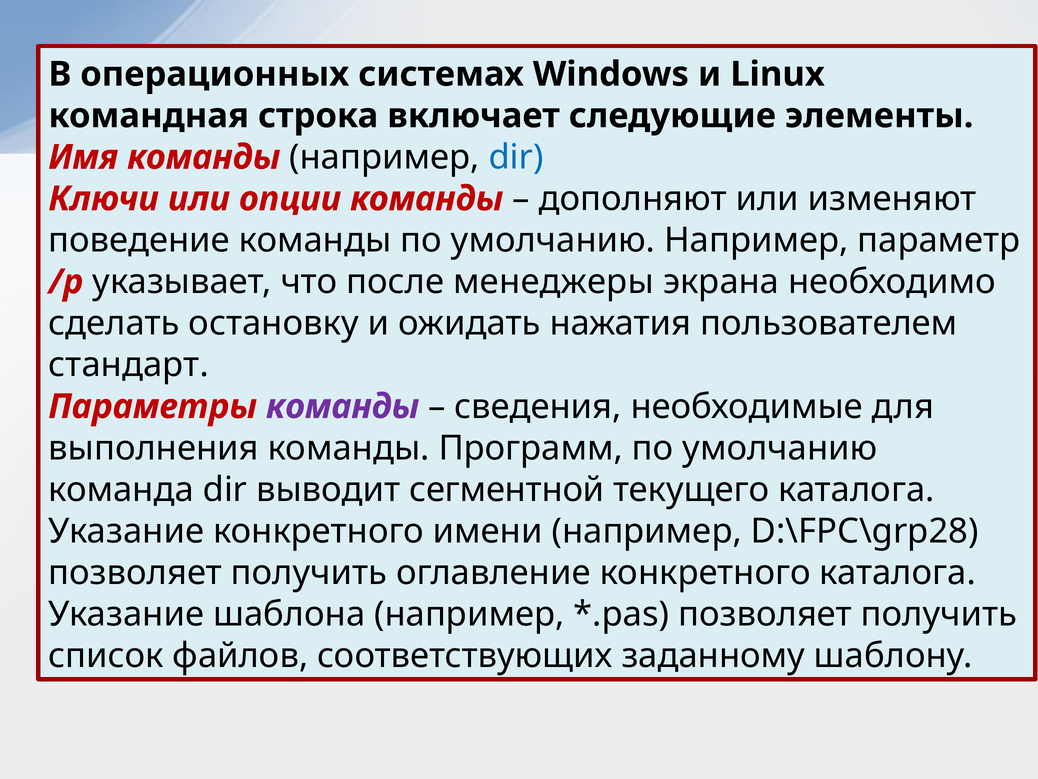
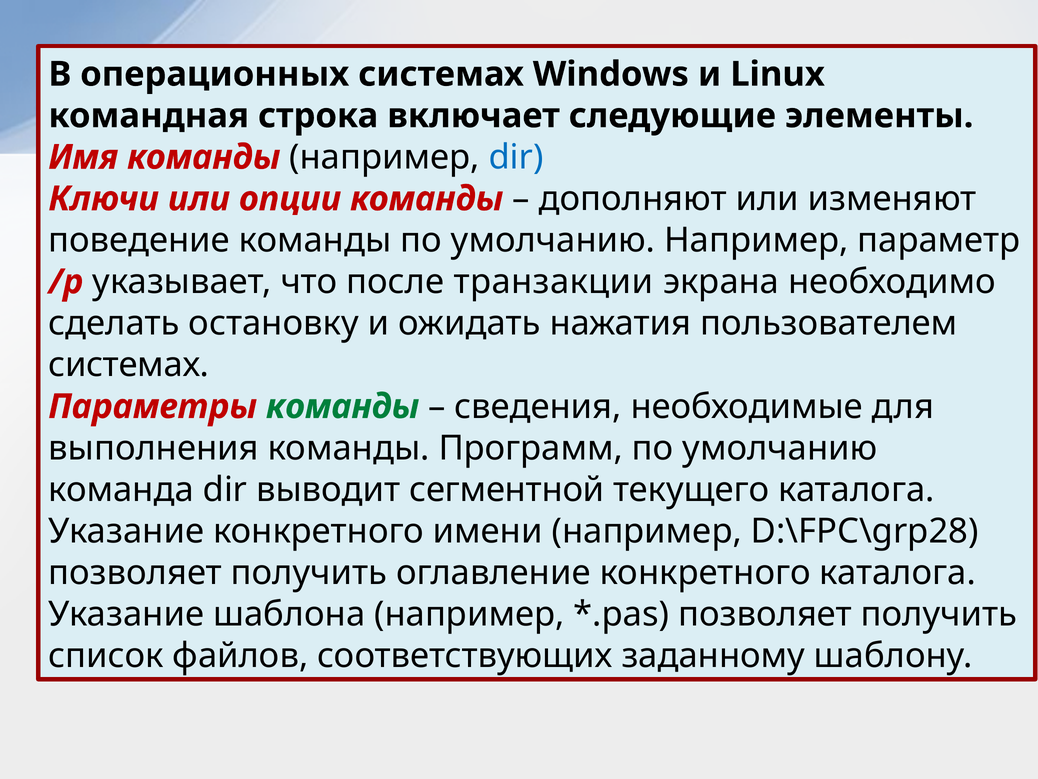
менеджеры: менеджеры -> транзакции (553, 282)
стандарт: стандарт -> системах (129, 365)
команды colour: purple -> green (343, 406)
